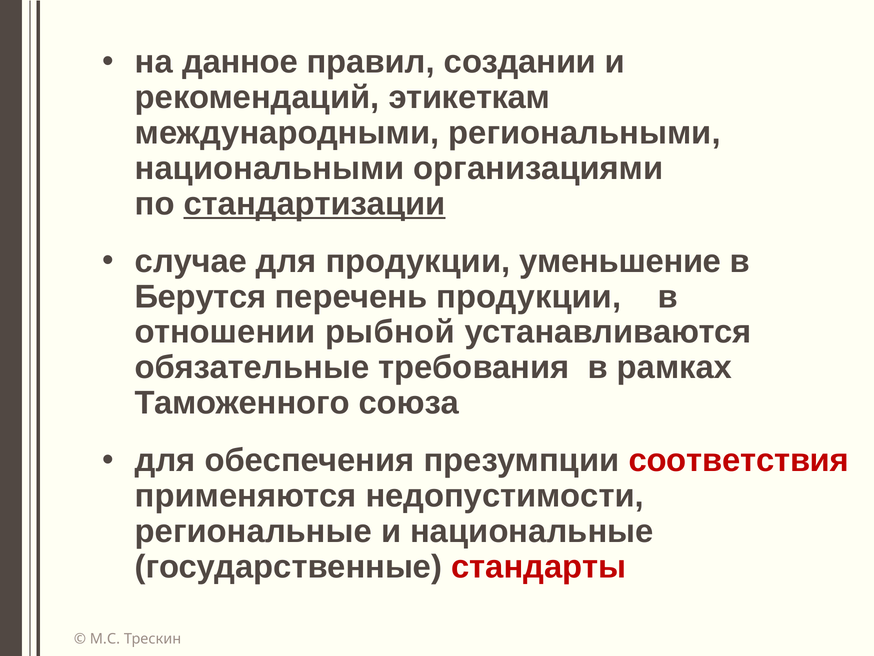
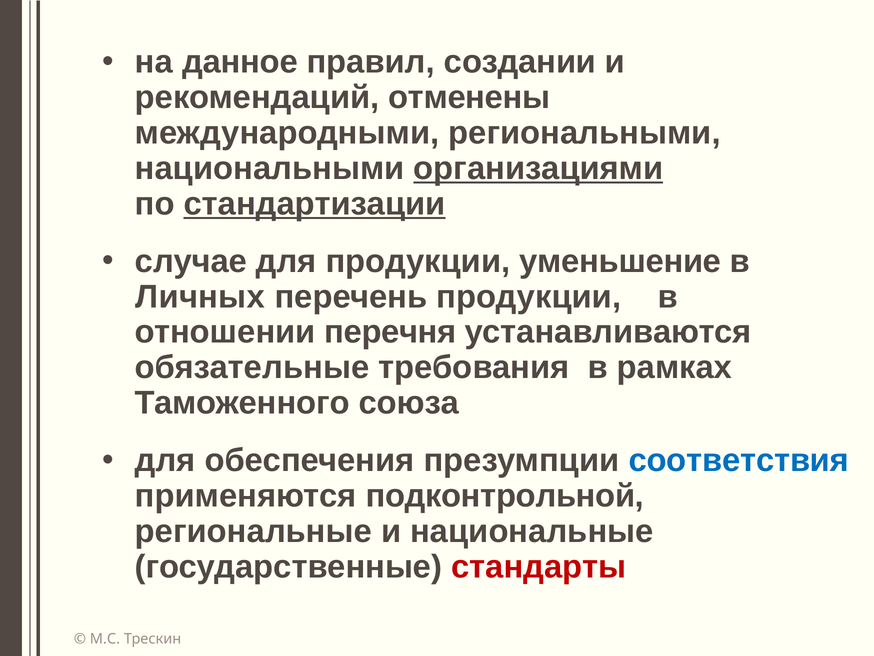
этикеткам: этикеткам -> отменены (469, 97)
организациями underline: none -> present (538, 168)
Берутся: Берутся -> Личных (200, 296)
рыбной: рыбной -> перечня (390, 332)
соответствия colour: red -> blue (739, 460)
недопустимости: недопустимости -> подконтрольной (505, 496)
